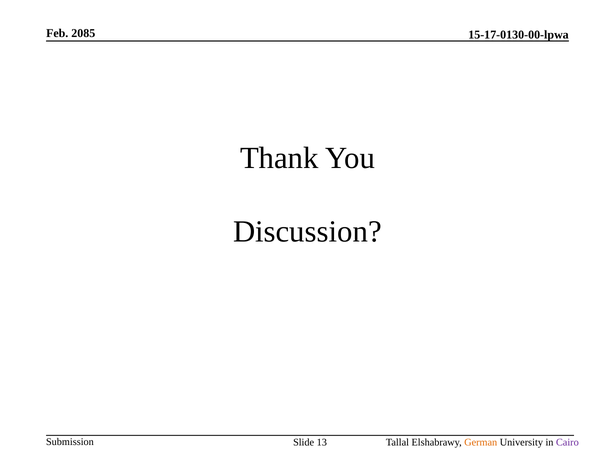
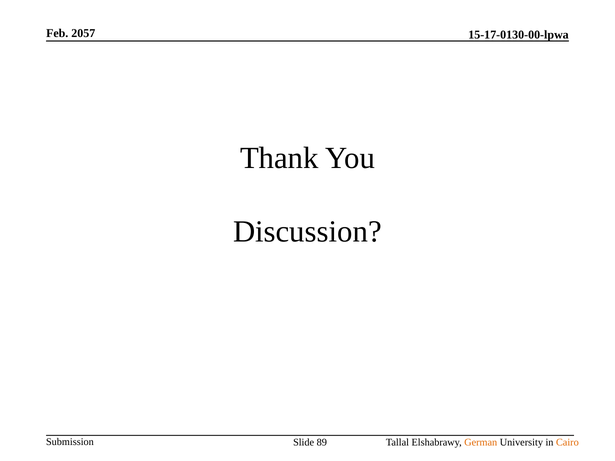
2085: 2085 -> 2057 (83, 34)
Cairo colour: purple -> orange (567, 442)
13: 13 -> 89 (322, 442)
